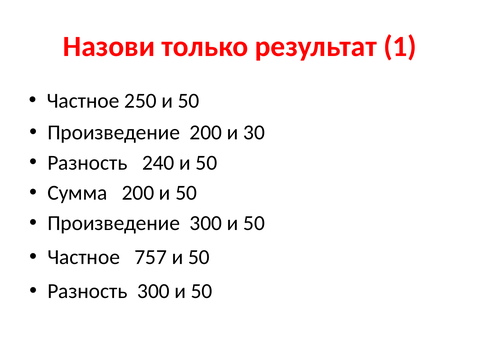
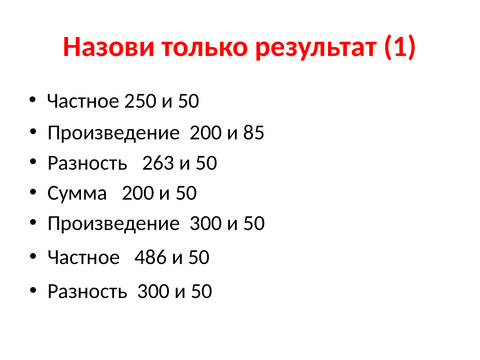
30: 30 -> 85 (254, 132)
240: 240 -> 263 (158, 163)
757: 757 -> 486 (151, 257)
